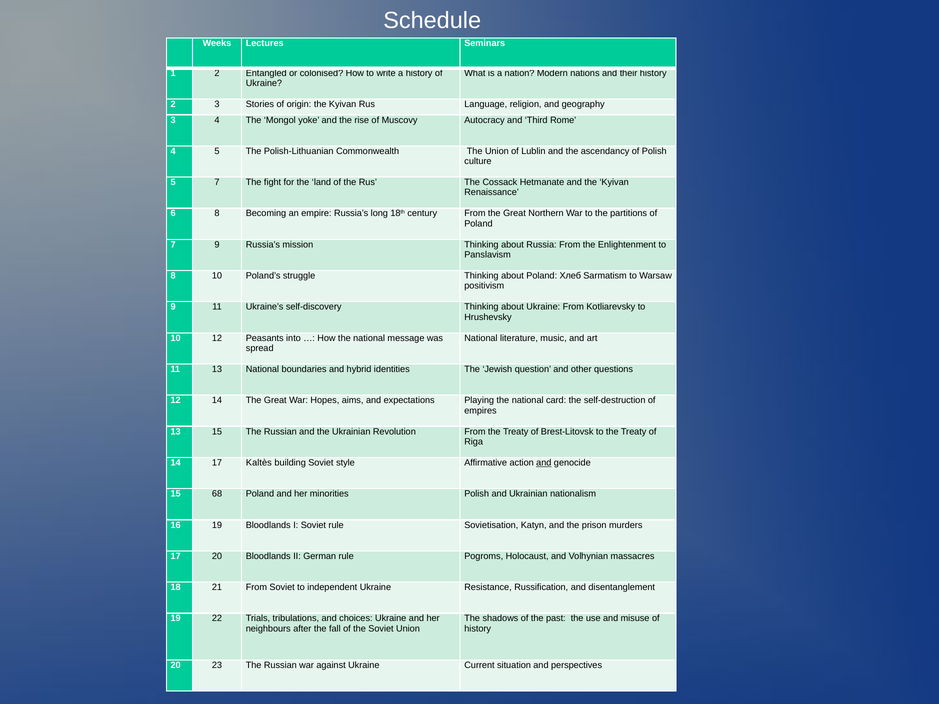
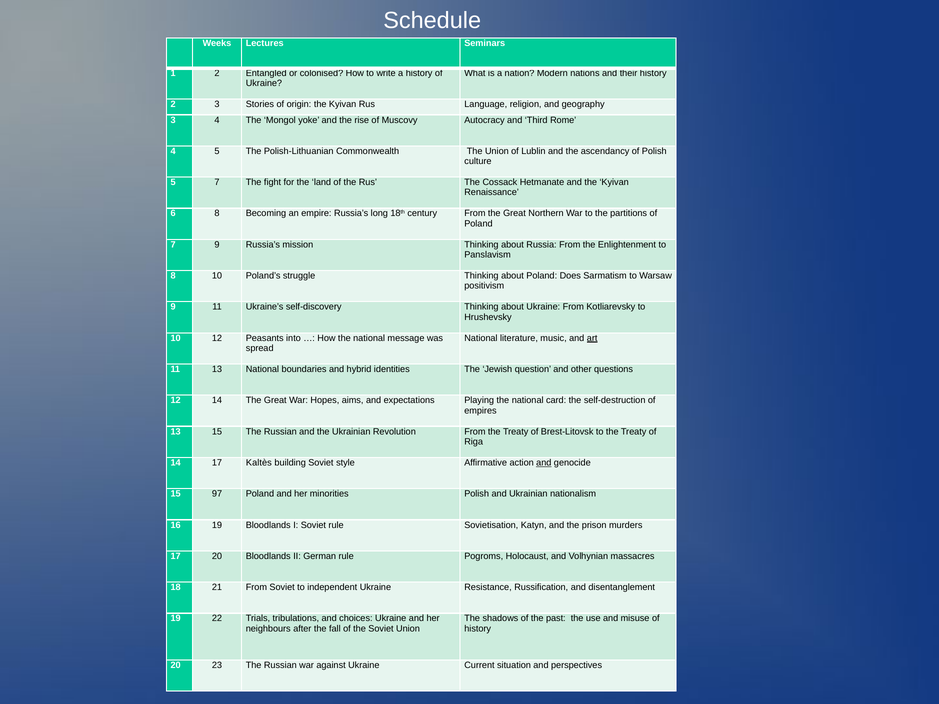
Хлеб: Хлеб -> Does (570, 276)
art underline: none -> present (592, 338)
68: 68 -> 97 (217, 494)
